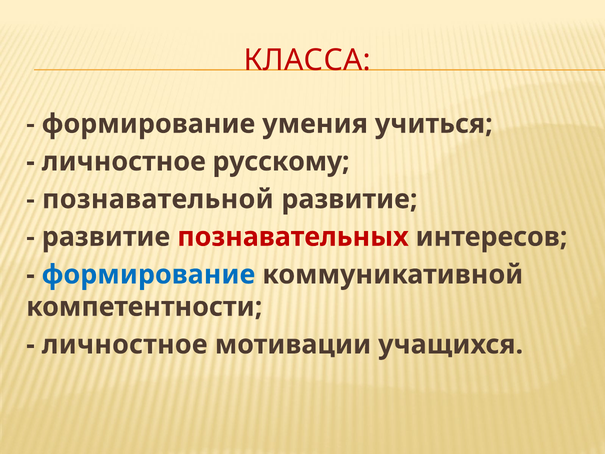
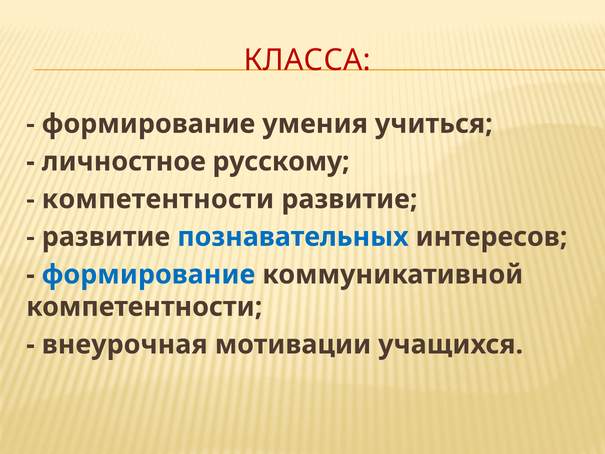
познавательной: познавательной -> компетентности (158, 199)
познавательных colour: red -> blue (293, 237)
личностное: личностное -> внеурочная (125, 344)
